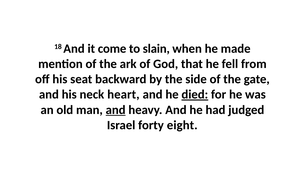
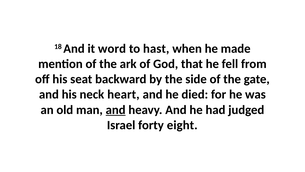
come: come -> word (112, 49)
slain: slain -> hast (156, 49)
died underline: present -> none (195, 94)
